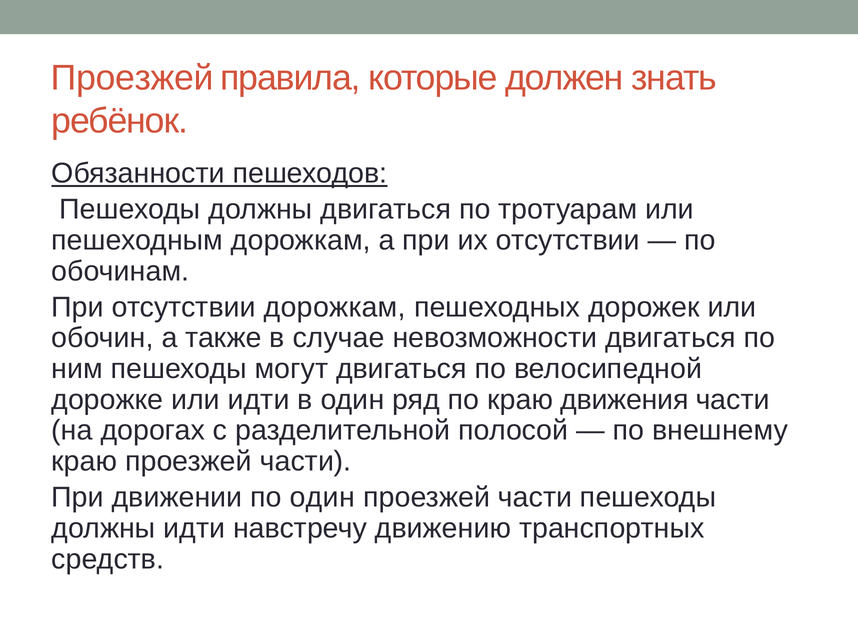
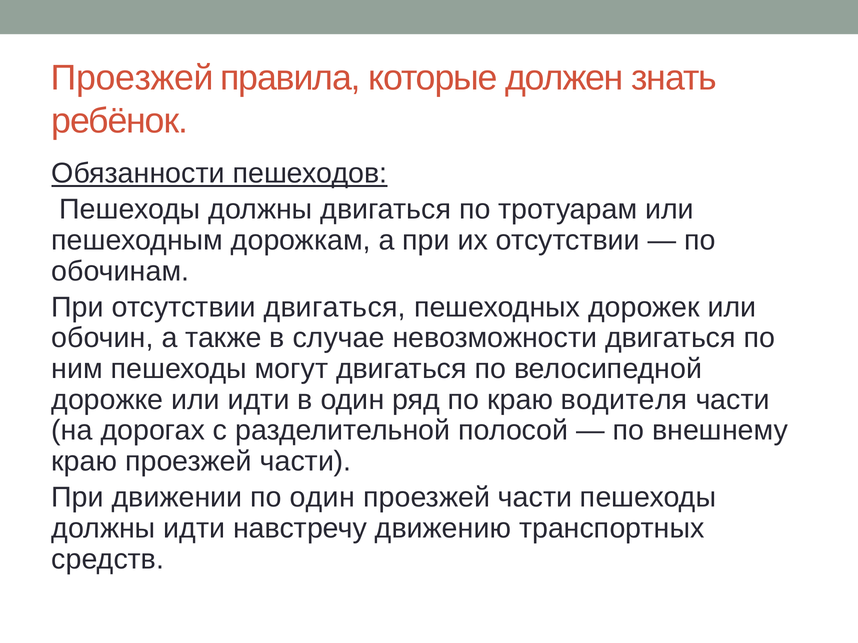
отсутствии дорожкам: дорожкам -> двигаться (335, 307)
движения: движения -> водителя (624, 400)
